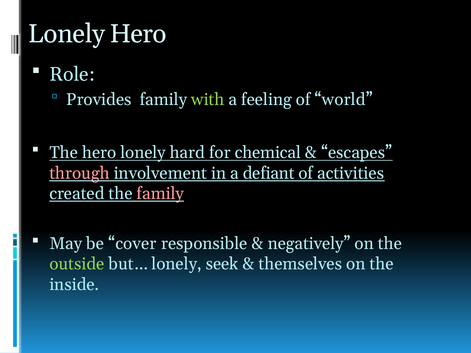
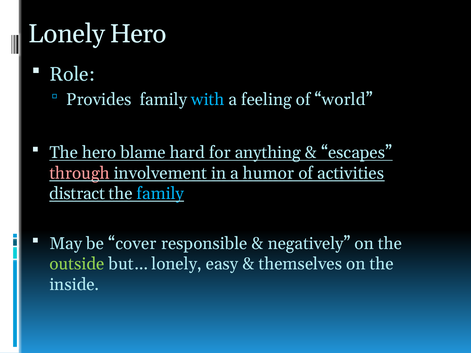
with colour: light green -> light blue (208, 100)
hero lonely: lonely -> blame (143, 153)
chemical: chemical -> anything (268, 153)
defiant: defiant -> humor (269, 173)
created: created -> distract (77, 194)
family colour: pink -> light blue (160, 194)
seek: seek -> easy (222, 264)
